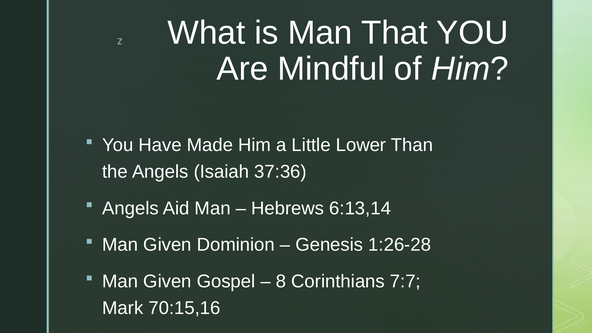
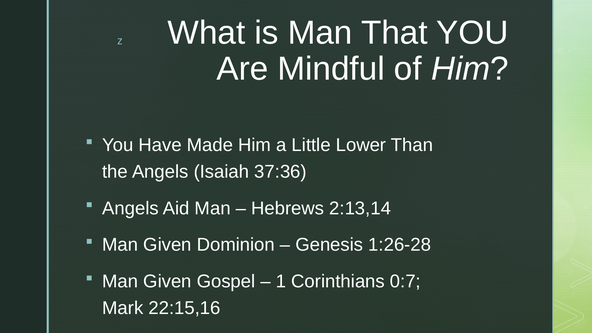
6:13,14: 6:13,14 -> 2:13,14 (360, 208)
8: 8 -> 1 (281, 281)
7:7: 7:7 -> 0:7 (405, 281)
70:15,16: 70:15,16 -> 22:15,16 (184, 308)
